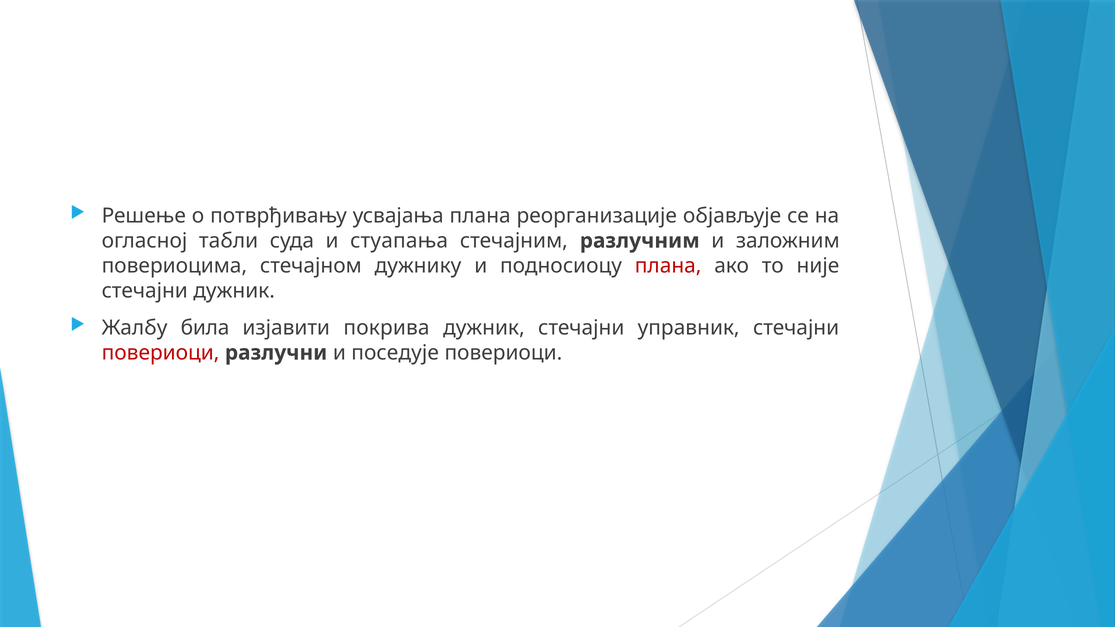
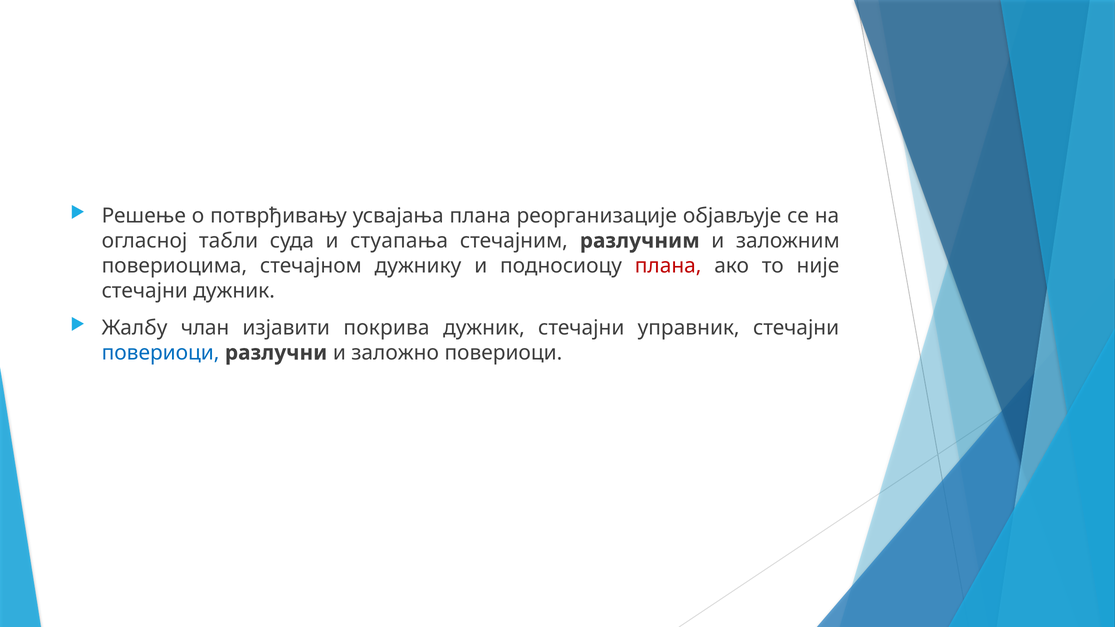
била: била -> члан (205, 328)
повериоци colour: red -> blue (161, 353)
поседује: поседује -> заложно (395, 353)
